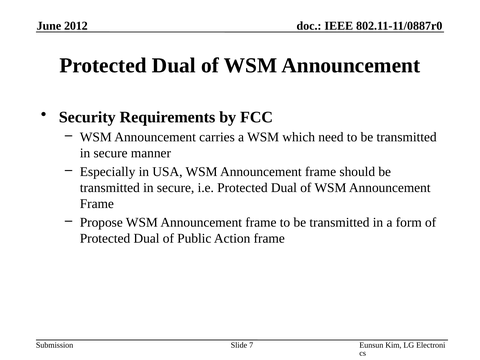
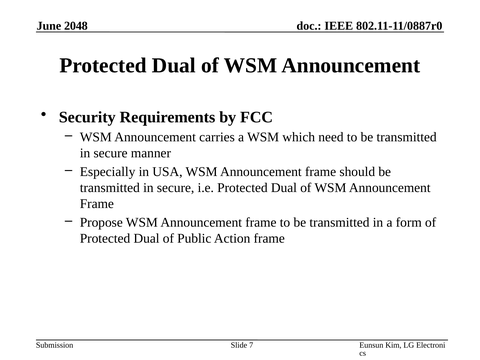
2012: 2012 -> 2048 (76, 26)
